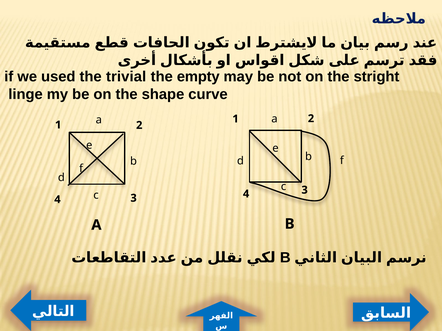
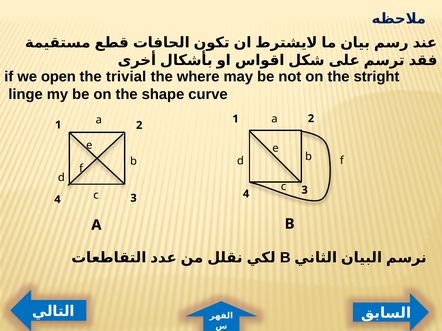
used: used -> open (58, 77)
empty: empty -> where (198, 77)
